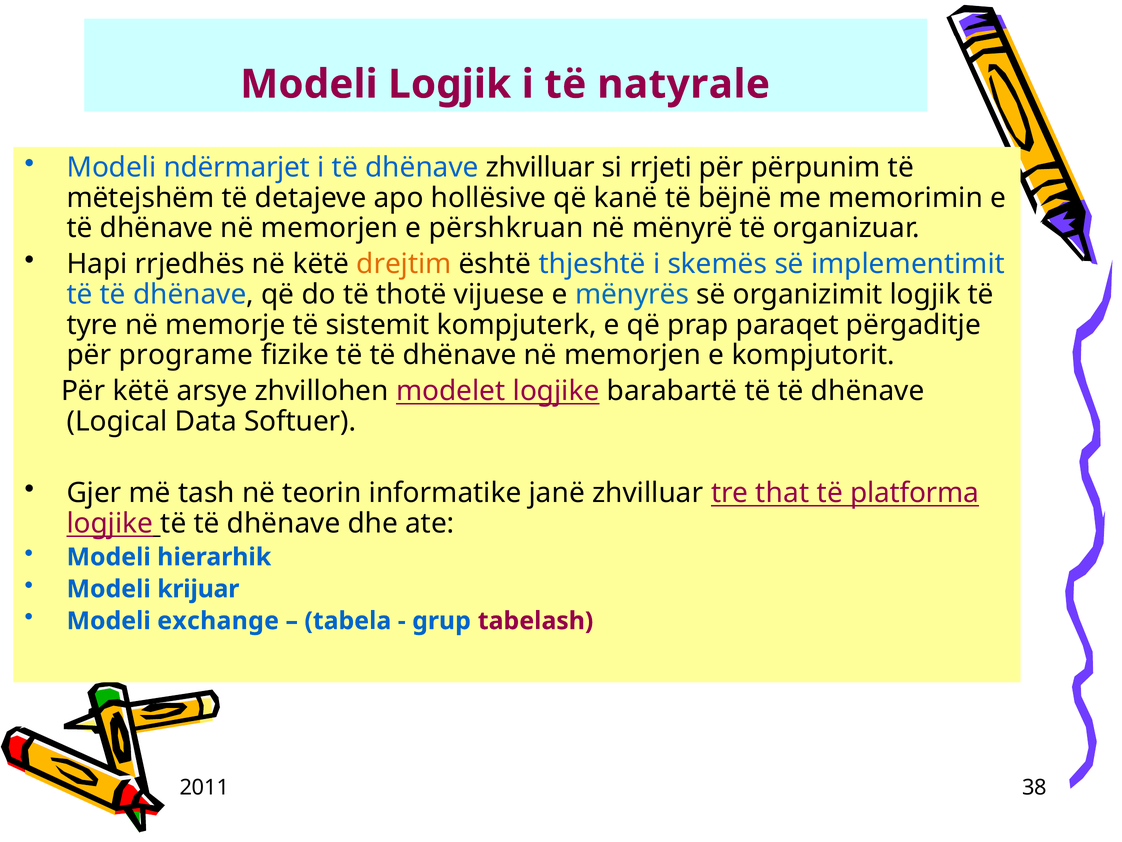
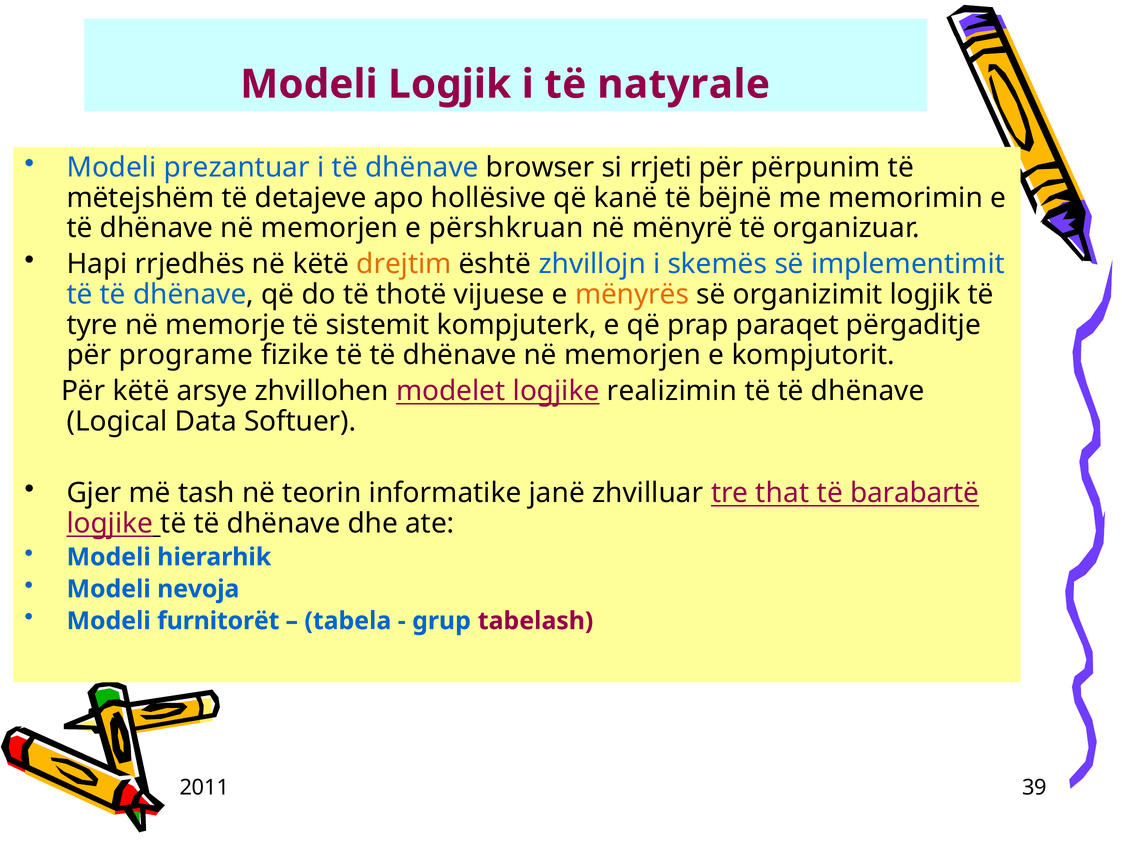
ndërmarjet: ndërmarjet -> prezantuar (237, 167)
dhënave zhvilluar: zhvilluar -> browser (540, 167)
thjeshtë: thjeshtë -> zhvillojn (592, 264)
mënyrës colour: blue -> orange (632, 294)
barabartë: barabartë -> realizimin (672, 391)
platforma: platforma -> barabartë (915, 493)
krijuar: krijuar -> nevoja (198, 589)
exchange: exchange -> furnitorët (218, 621)
38: 38 -> 39 (1035, 787)
